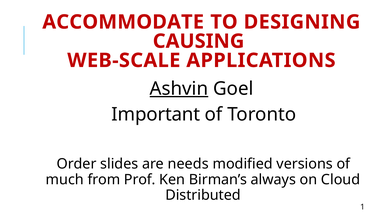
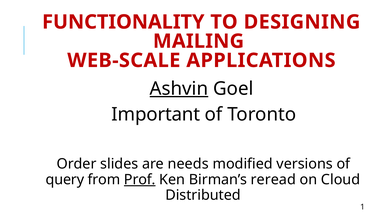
ACCOMMODATE: ACCOMMODATE -> FUNCTIONALITY (123, 22)
CAUSING: CAUSING -> MAILING (198, 41)
much: much -> query (65, 179)
Prof underline: none -> present (140, 179)
always: always -> reread (273, 179)
